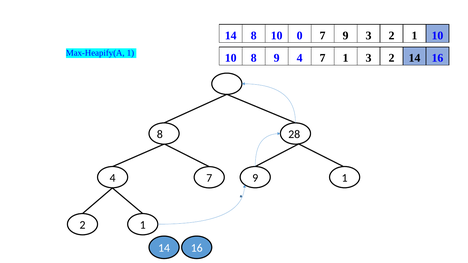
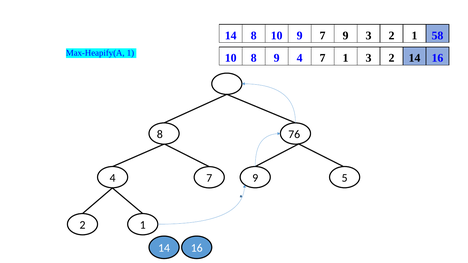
10 0: 0 -> 9 (300, 36)
1 10: 10 -> 58 (437, 36)
28: 28 -> 76 (294, 134)
9 1: 1 -> 5 (345, 178)
